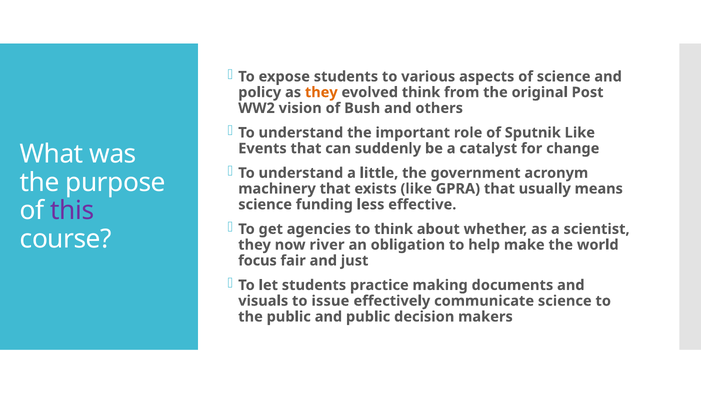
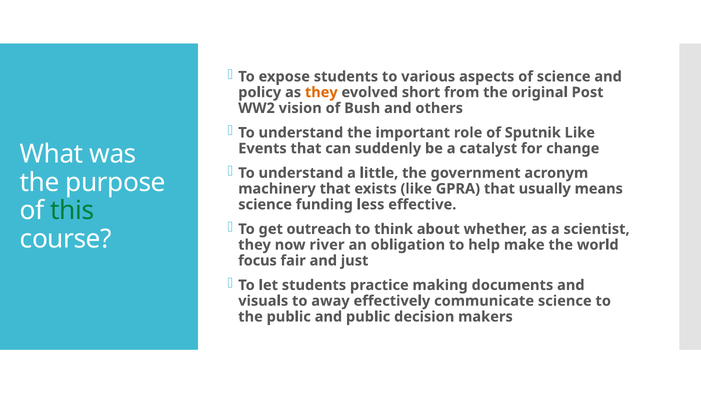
evolved think: think -> short (421, 92)
this colour: purple -> green (72, 211)
agencies: agencies -> outreach (319, 229)
issue: issue -> away (330, 301)
